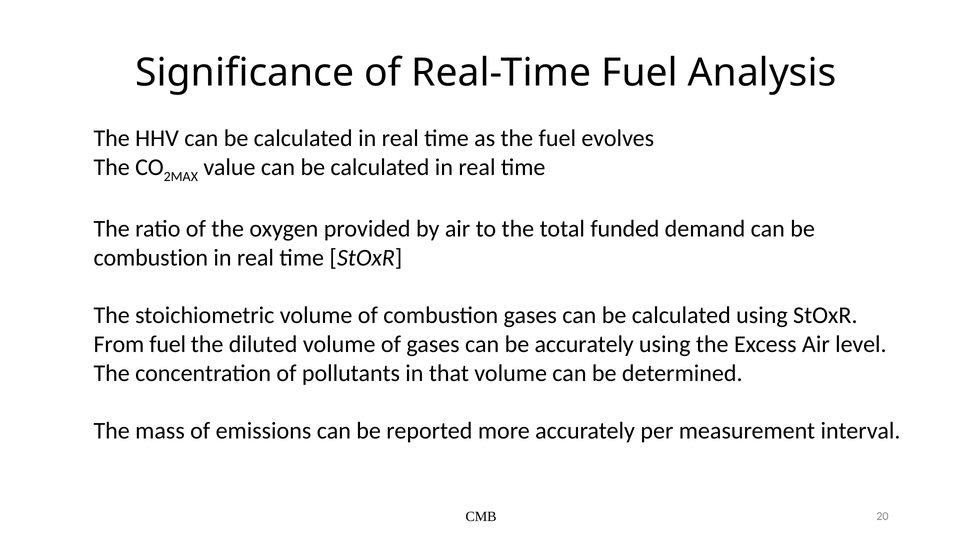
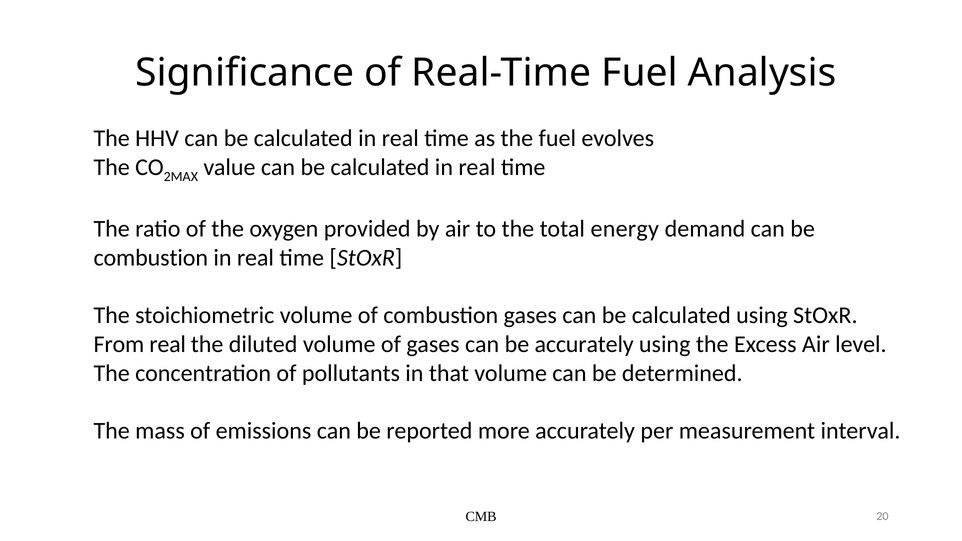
funded: funded -> energy (625, 229)
From fuel: fuel -> real (168, 344)
